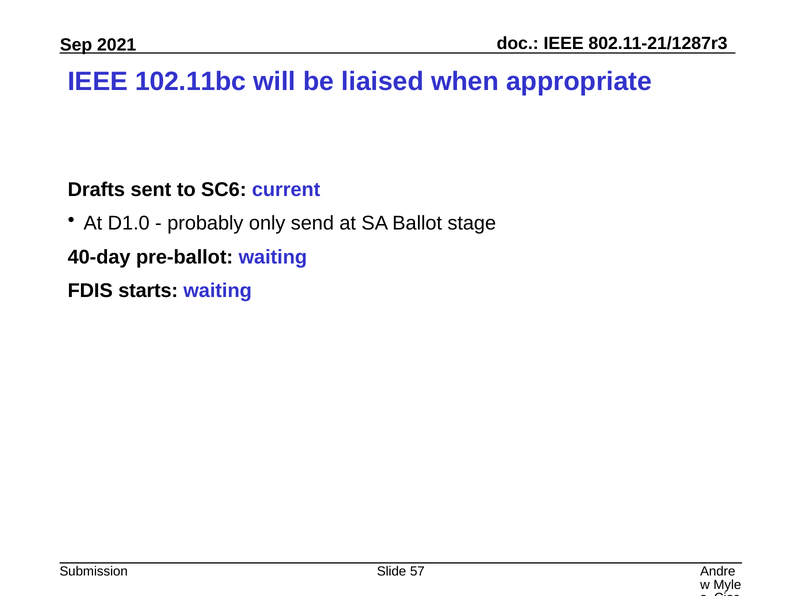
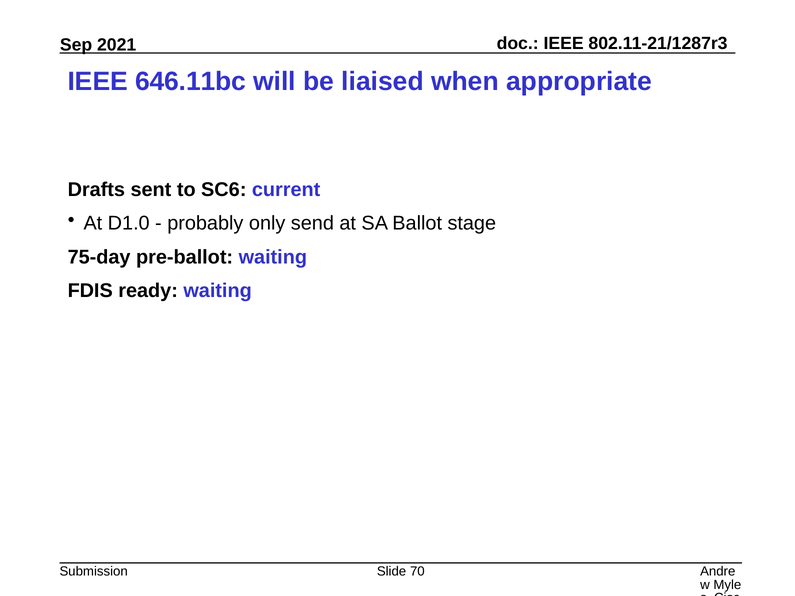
102.11bc: 102.11bc -> 646.11bc (191, 81)
40-day: 40-day -> 75-day (99, 257)
starts: starts -> ready (148, 291)
57: 57 -> 70 (417, 572)
